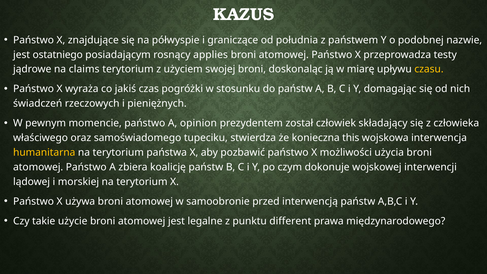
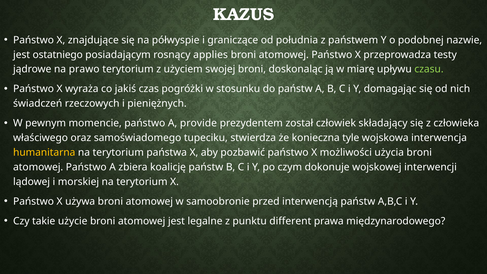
claims: claims -> prawo (84, 69)
czasu colour: yellow -> light green (429, 69)
opinion: opinion -> provide (198, 123)
this: this -> tyle (351, 138)
